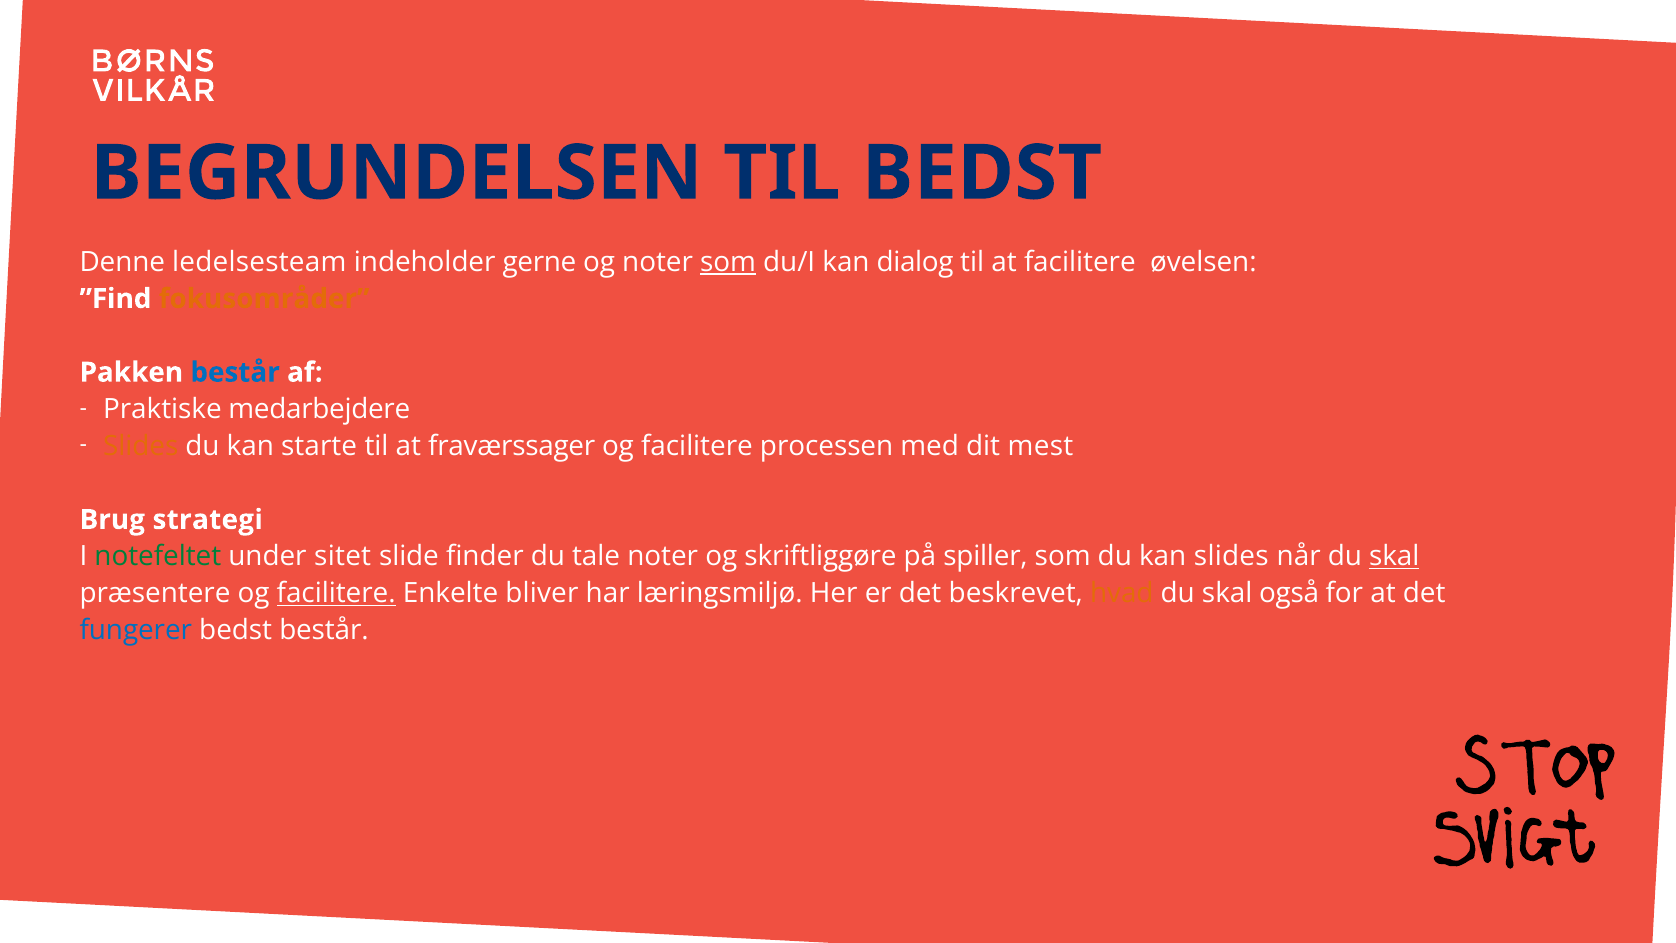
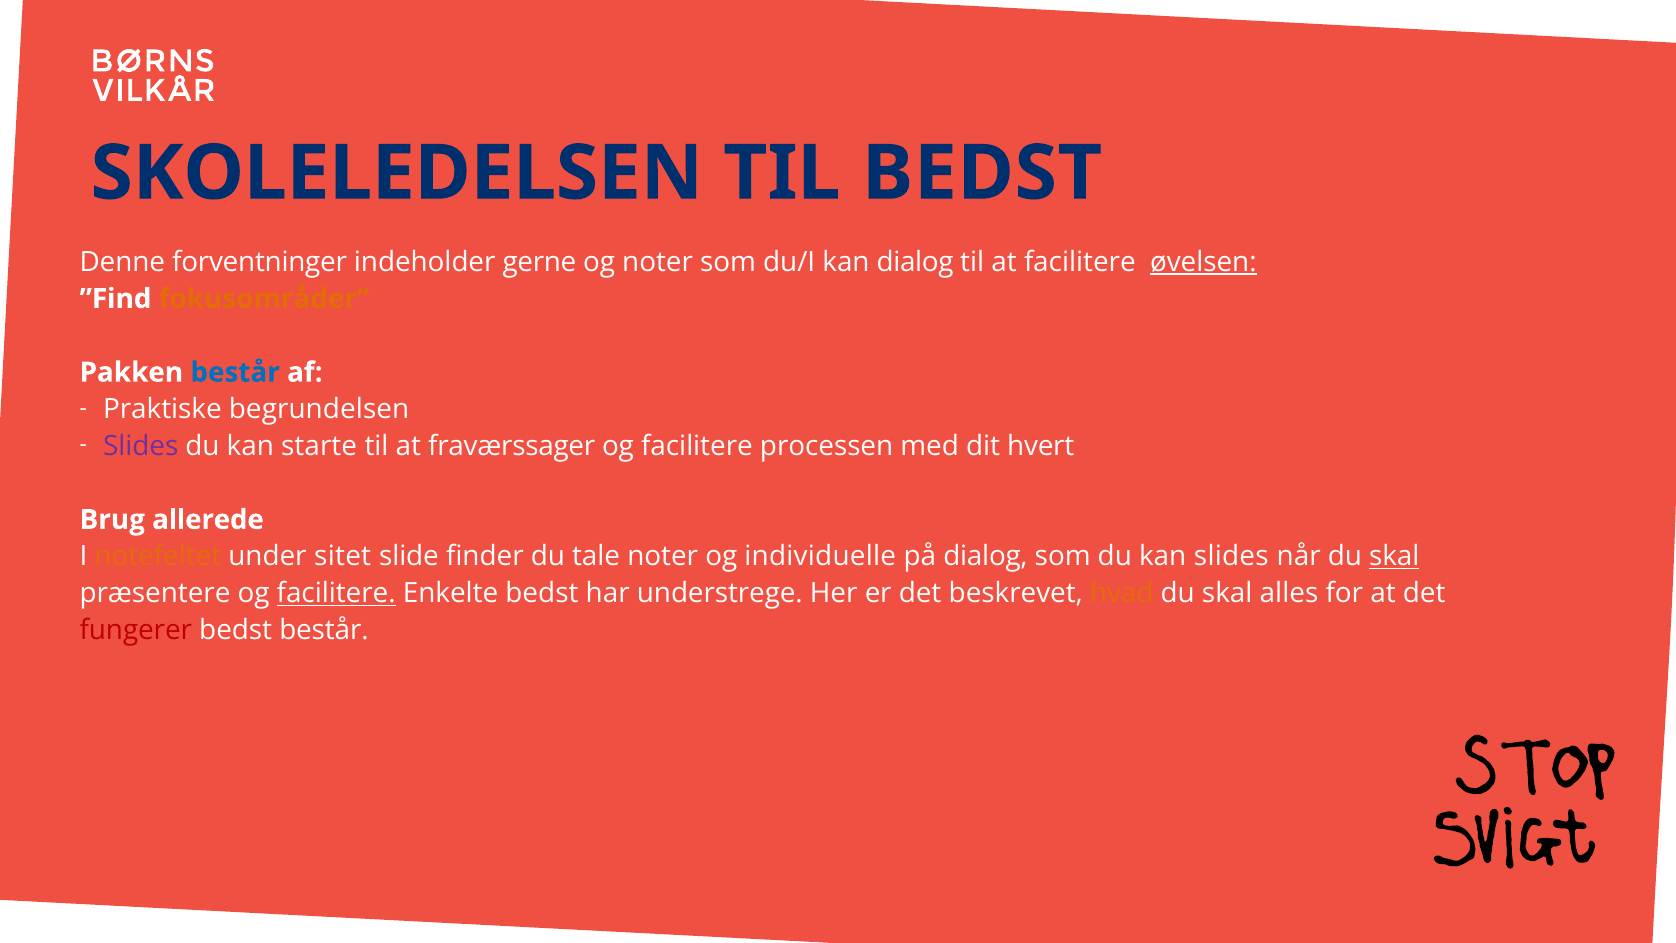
BEGRUNDELSEN: BEGRUNDELSEN -> SKOLELEDELSEN (397, 173)
ledelsesteam: ledelsesteam -> forventninger (260, 262)
som underline: present -> none (728, 262)
øvelsen underline: none -> present (1203, 262)
medarbejdere: medarbejdere -> begrundelsen (319, 409)
Slides colour: orange -> purple (141, 446)
mest: mest -> hvert (1041, 446)
strategi: strategi -> allerede (208, 520)
notefeltet colour: green -> orange (158, 556)
skriftliggøre: skriftliggøre -> individuelle (820, 556)
på spiller: spiller -> dialog (986, 556)
Enkelte bliver: bliver -> bedst (542, 593)
læringsmiljø: læringsmiljø -> understrege (720, 593)
også: også -> alles (1289, 593)
fungerer colour: blue -> red (136, 630)
